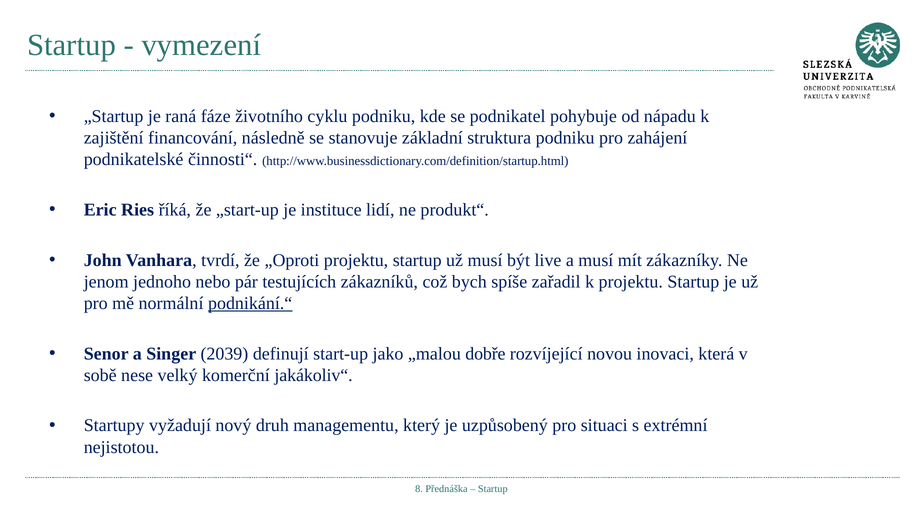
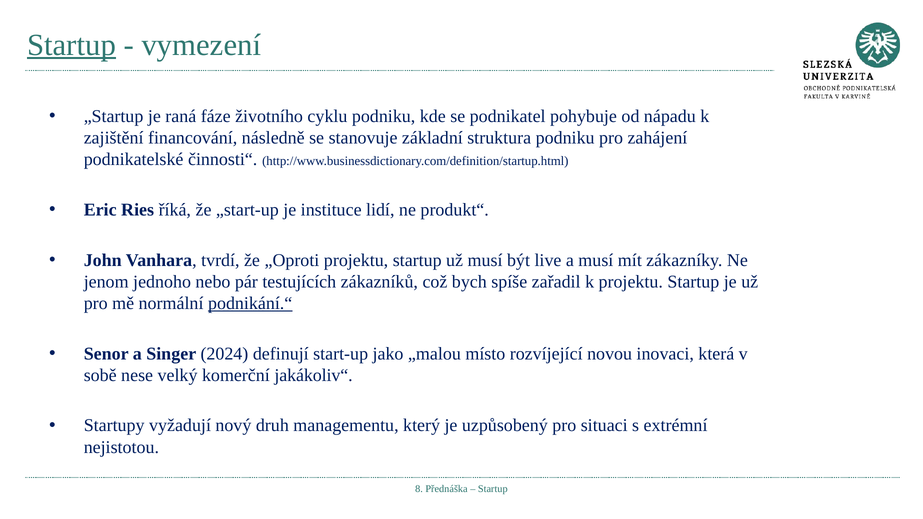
Startup underline: none -> present (72, 45)
2039: 2039 -> 2024 (224, 354)
dobře: dobře -> místo (485, 354)
